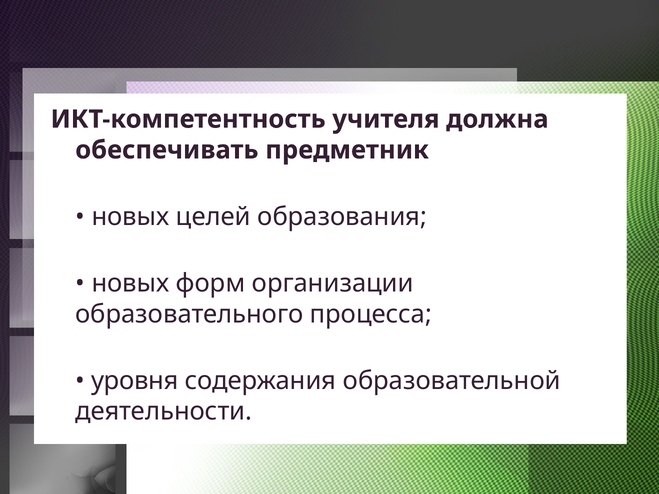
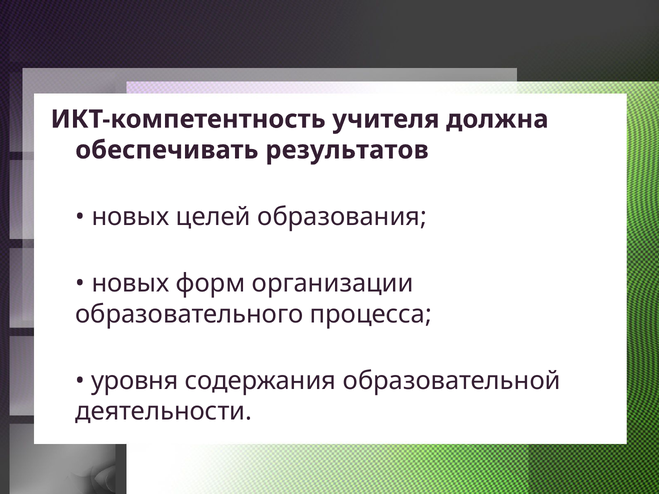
предметник: предметник -> результатов (347, 150)
